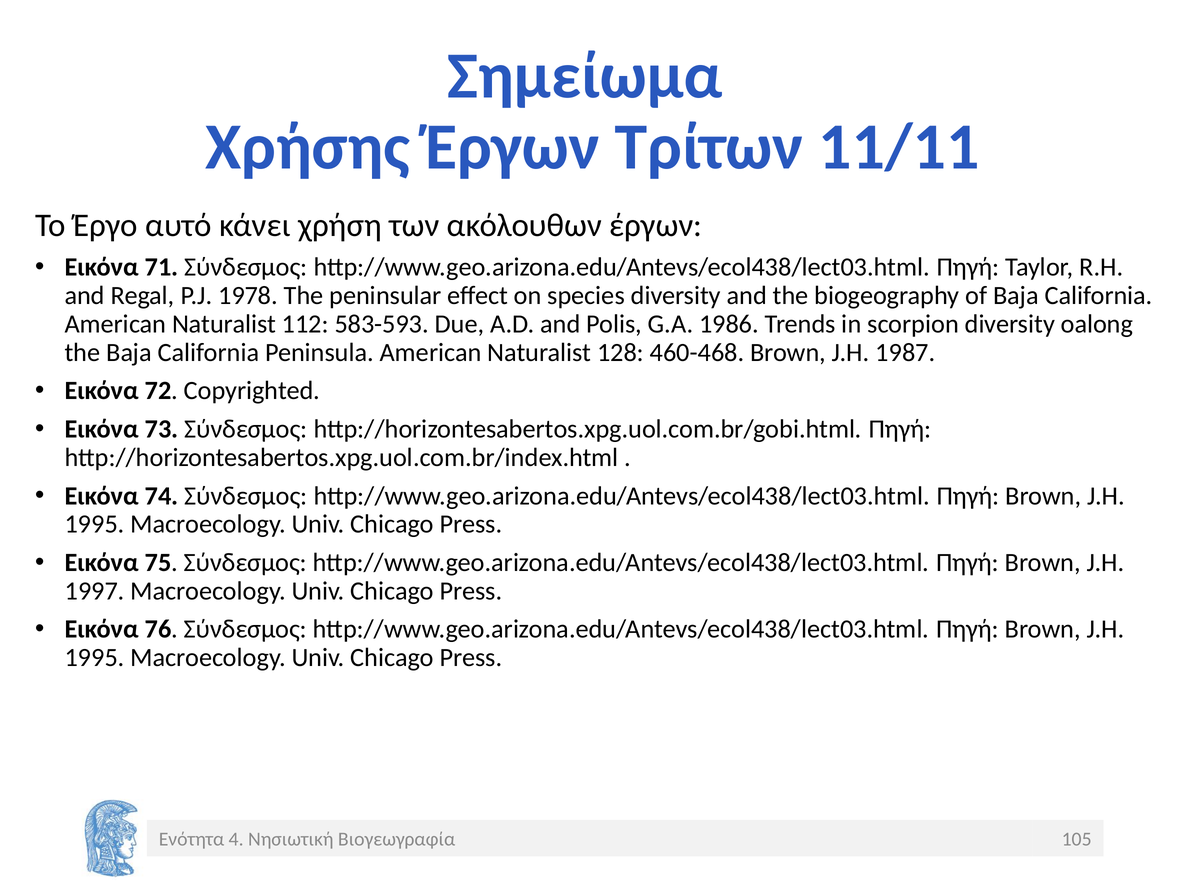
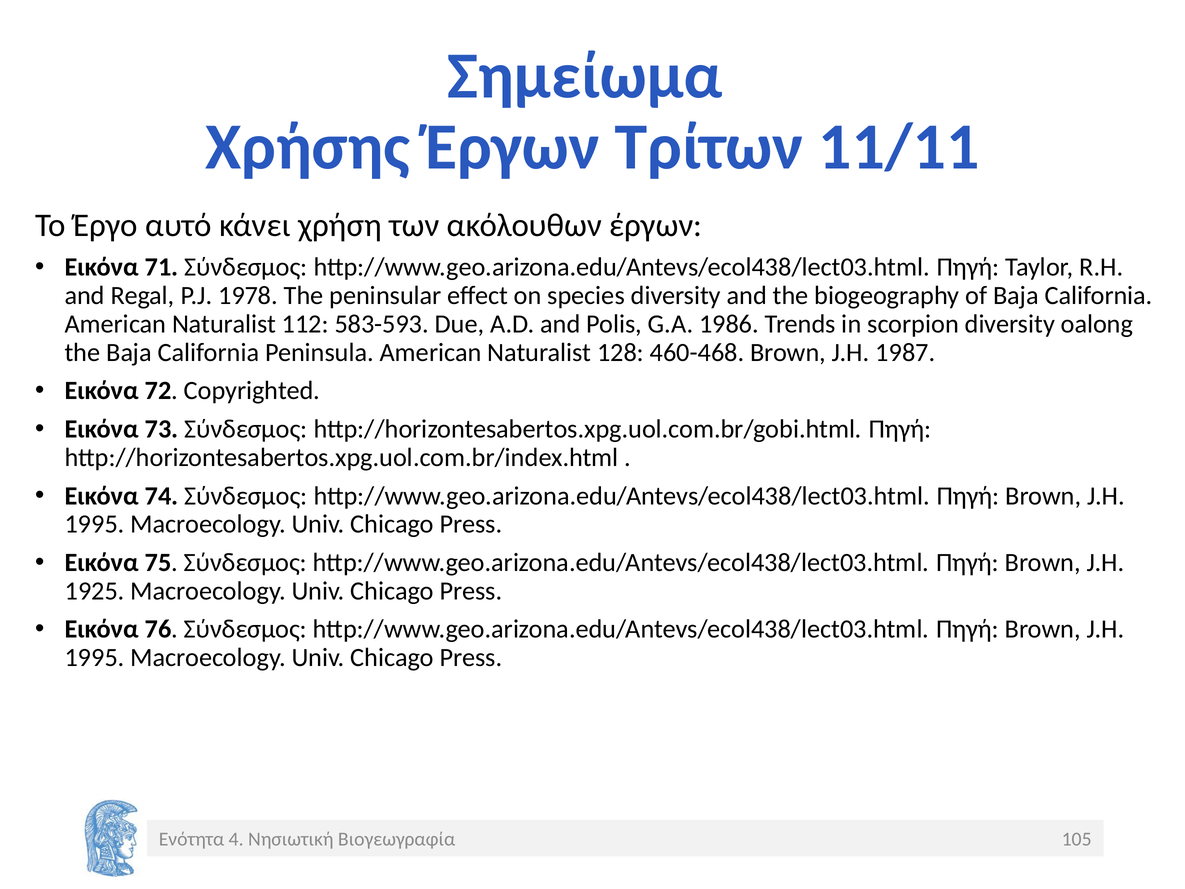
1997: 1997 -> 1925 (95, 591)
